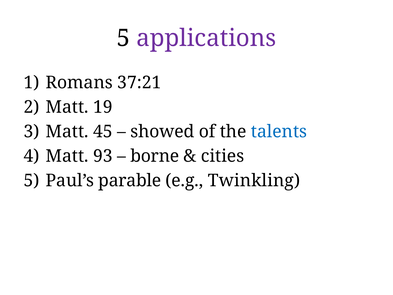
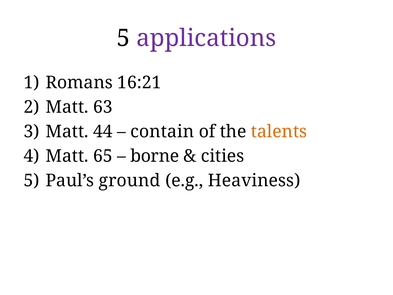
37:21: 37:21 -> 16:21 (139, 82)
19: 19 -> 63 (103, 107)
45: 45 -> 44 (103, 131)
showed: showed -> contain (162, 131)
talents colour: blue -> orange (279, 131)
93: 93 -> 65 (103, 156)
parable: parable -> ground (130, 180)
Twinkling: Twinkling -> Heaviness (254, 180)
